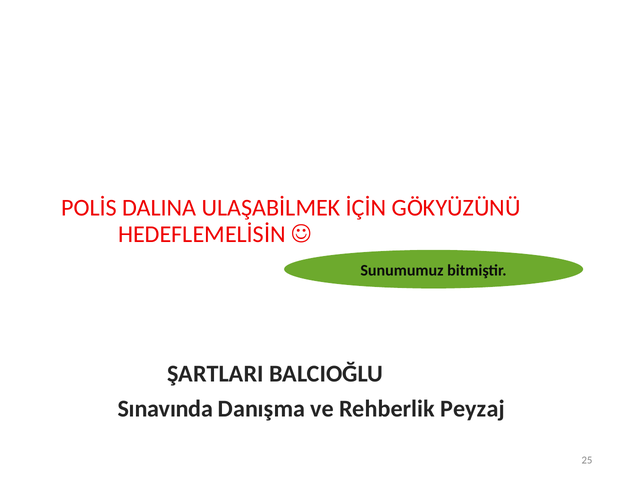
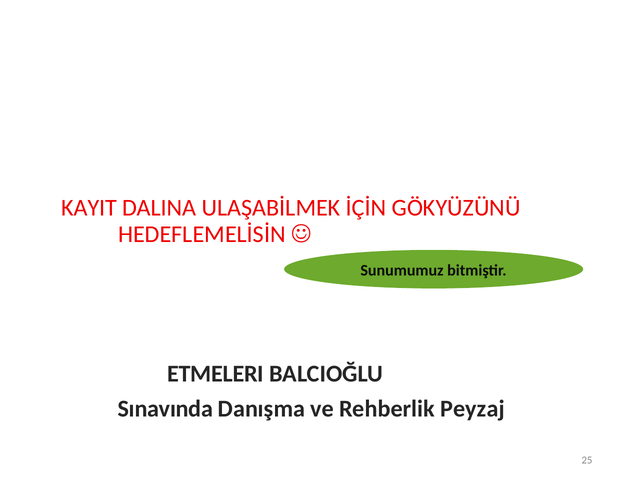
POLİS: POLİS -> KAYIT (89, 208)
ŞARTLARI: ŞARTLARI -> ETMELERI (215, 374)
